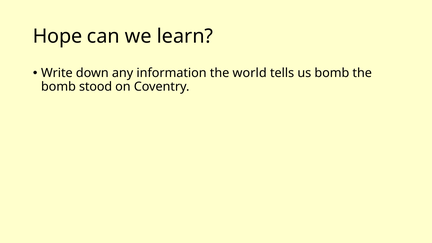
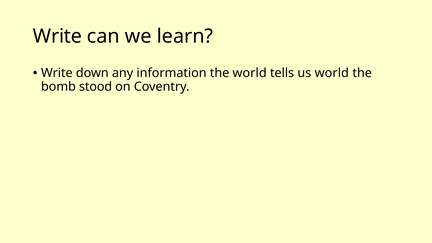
Hope: Hope -> Write (57, 36)
us bomb: bomb -> world (332, 73)
